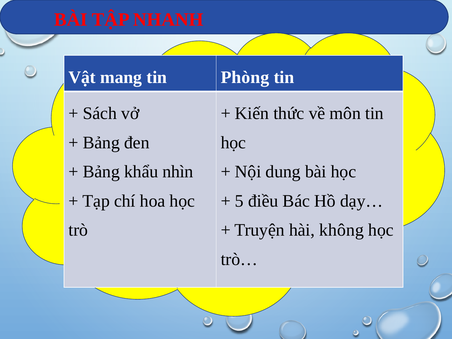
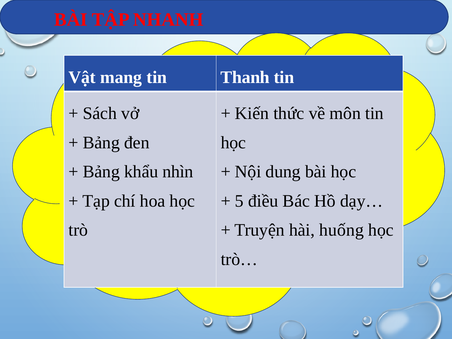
tin Phòng: Phòng -> Thanh (245, 77)
không: không -> huống (342, 230)
